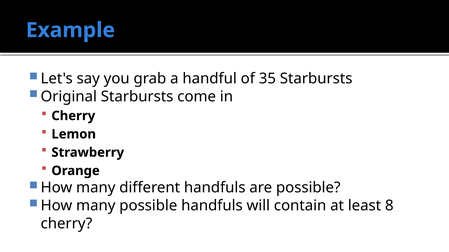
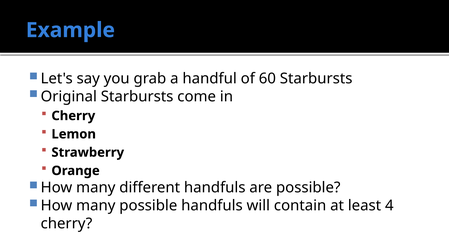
35: 35 -> 60 (267, 79)
8: 8 -> 4 (389, 206)
